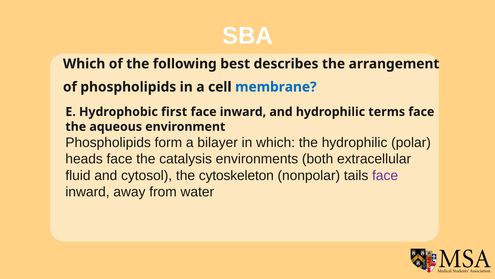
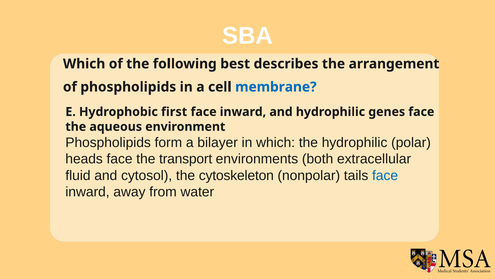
terms: terms -> genes (387, 112)
catalysis: catalysis -> transport (186, 159)
face colour: purple -> blue (385, 175)
